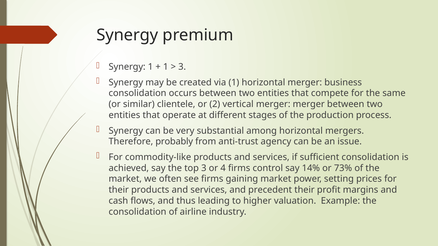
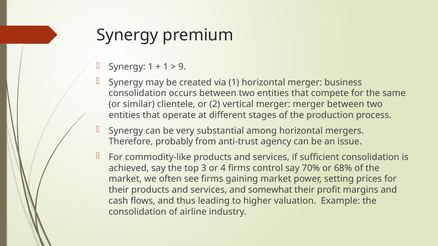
3: 3 -> 9 (182, 67)
14%: 14% -> 70% (311, 168)
73%: 73% -> 68% (343, 168)
precedent: precedent -> somewhat (270, 190)
